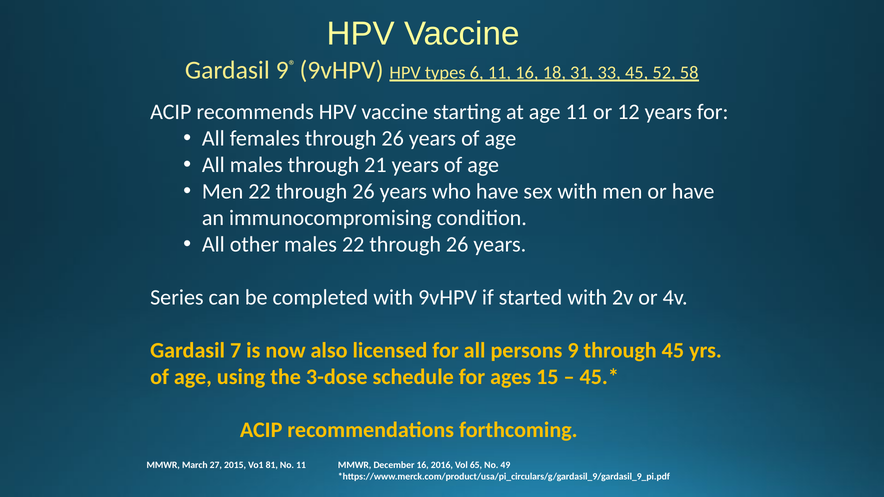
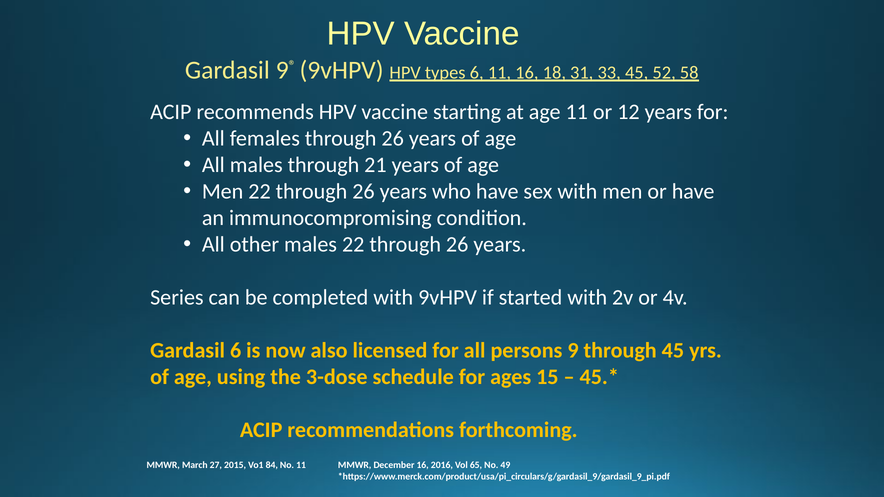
Gardasil 7: 7 -> 6 (236, 351)
81: 81 -> 84 (272, 465)
